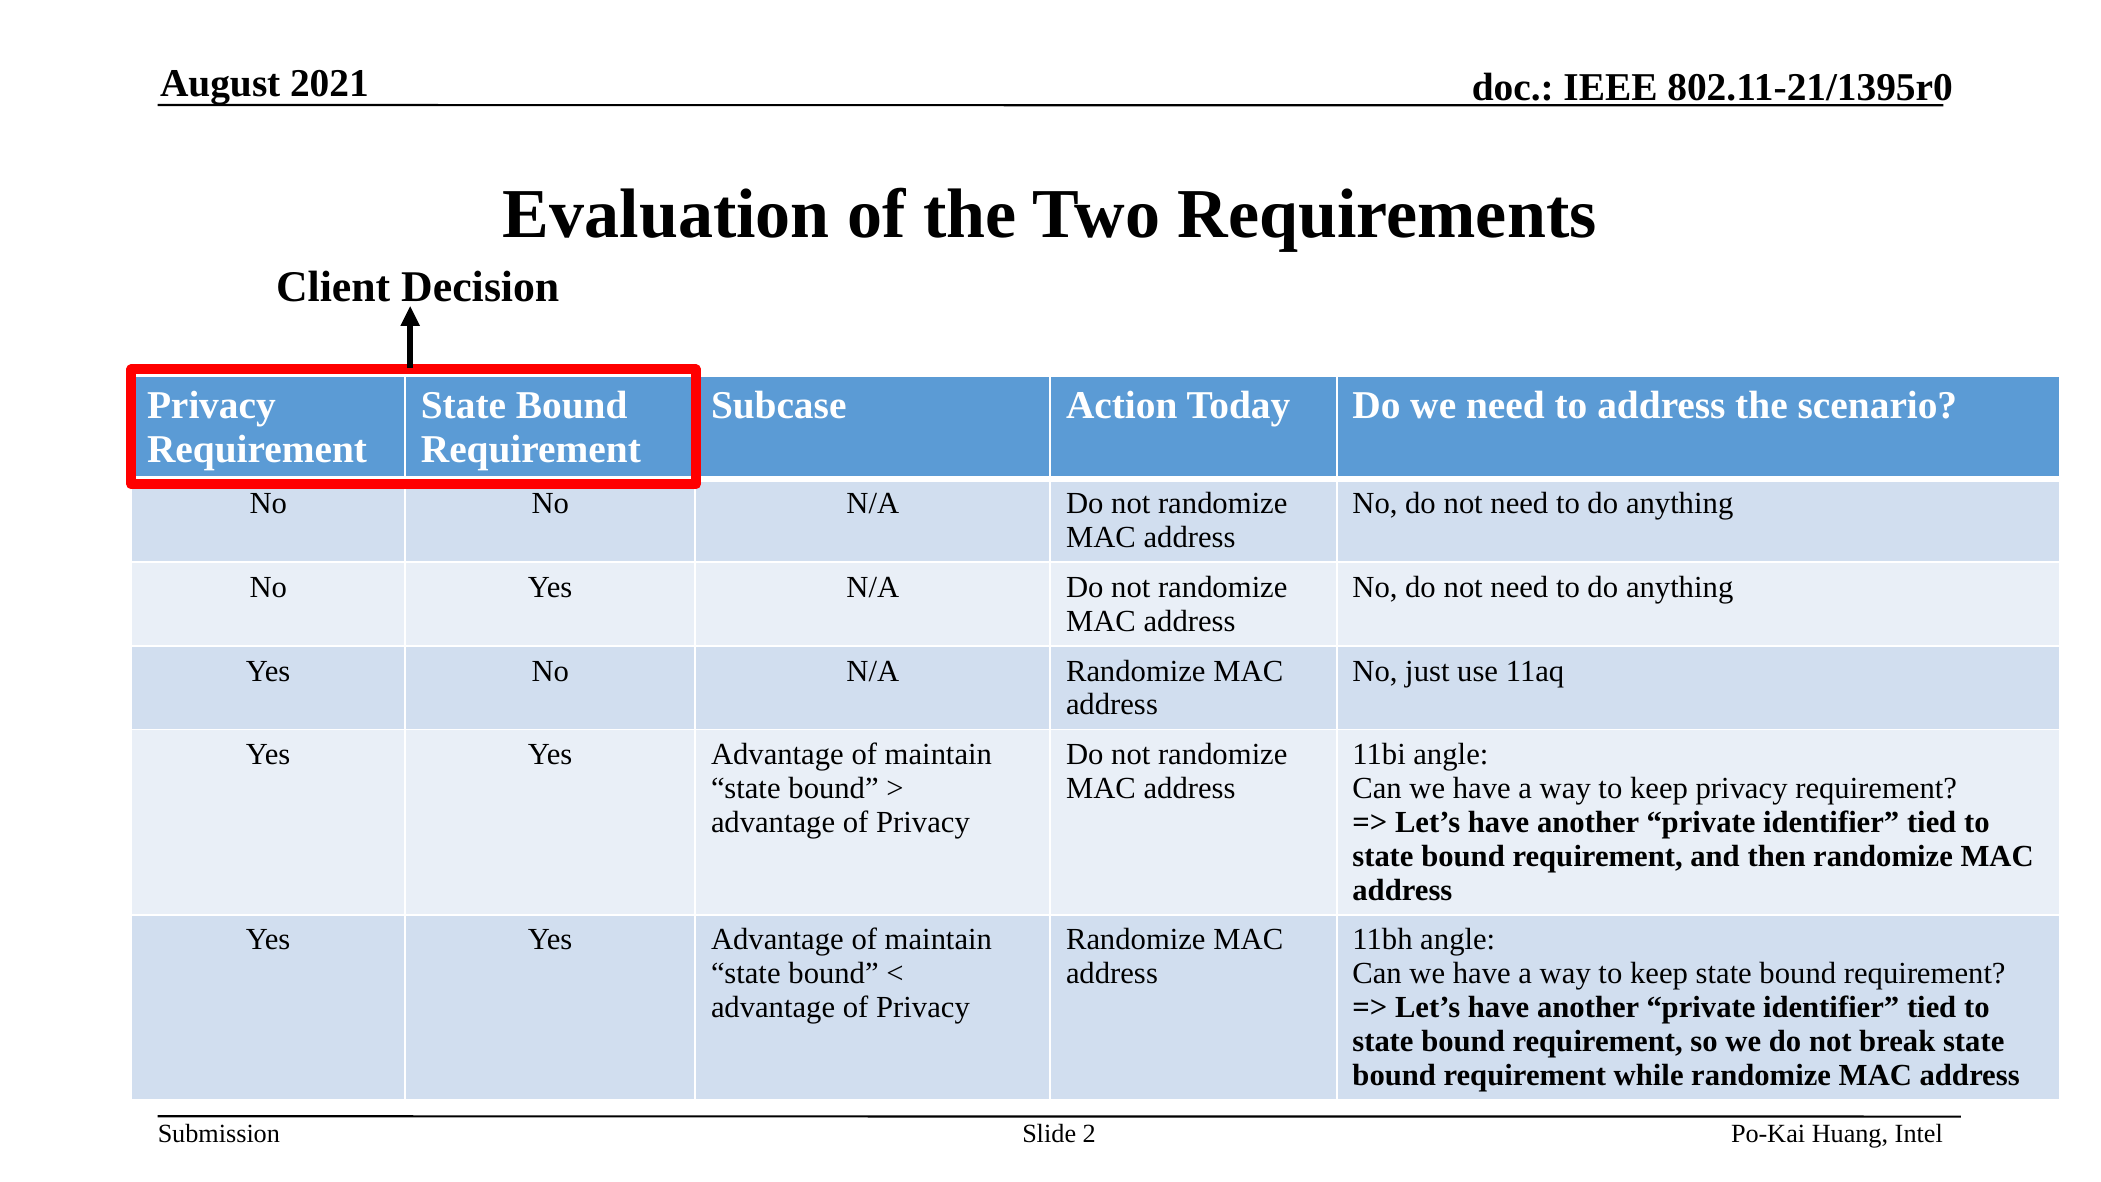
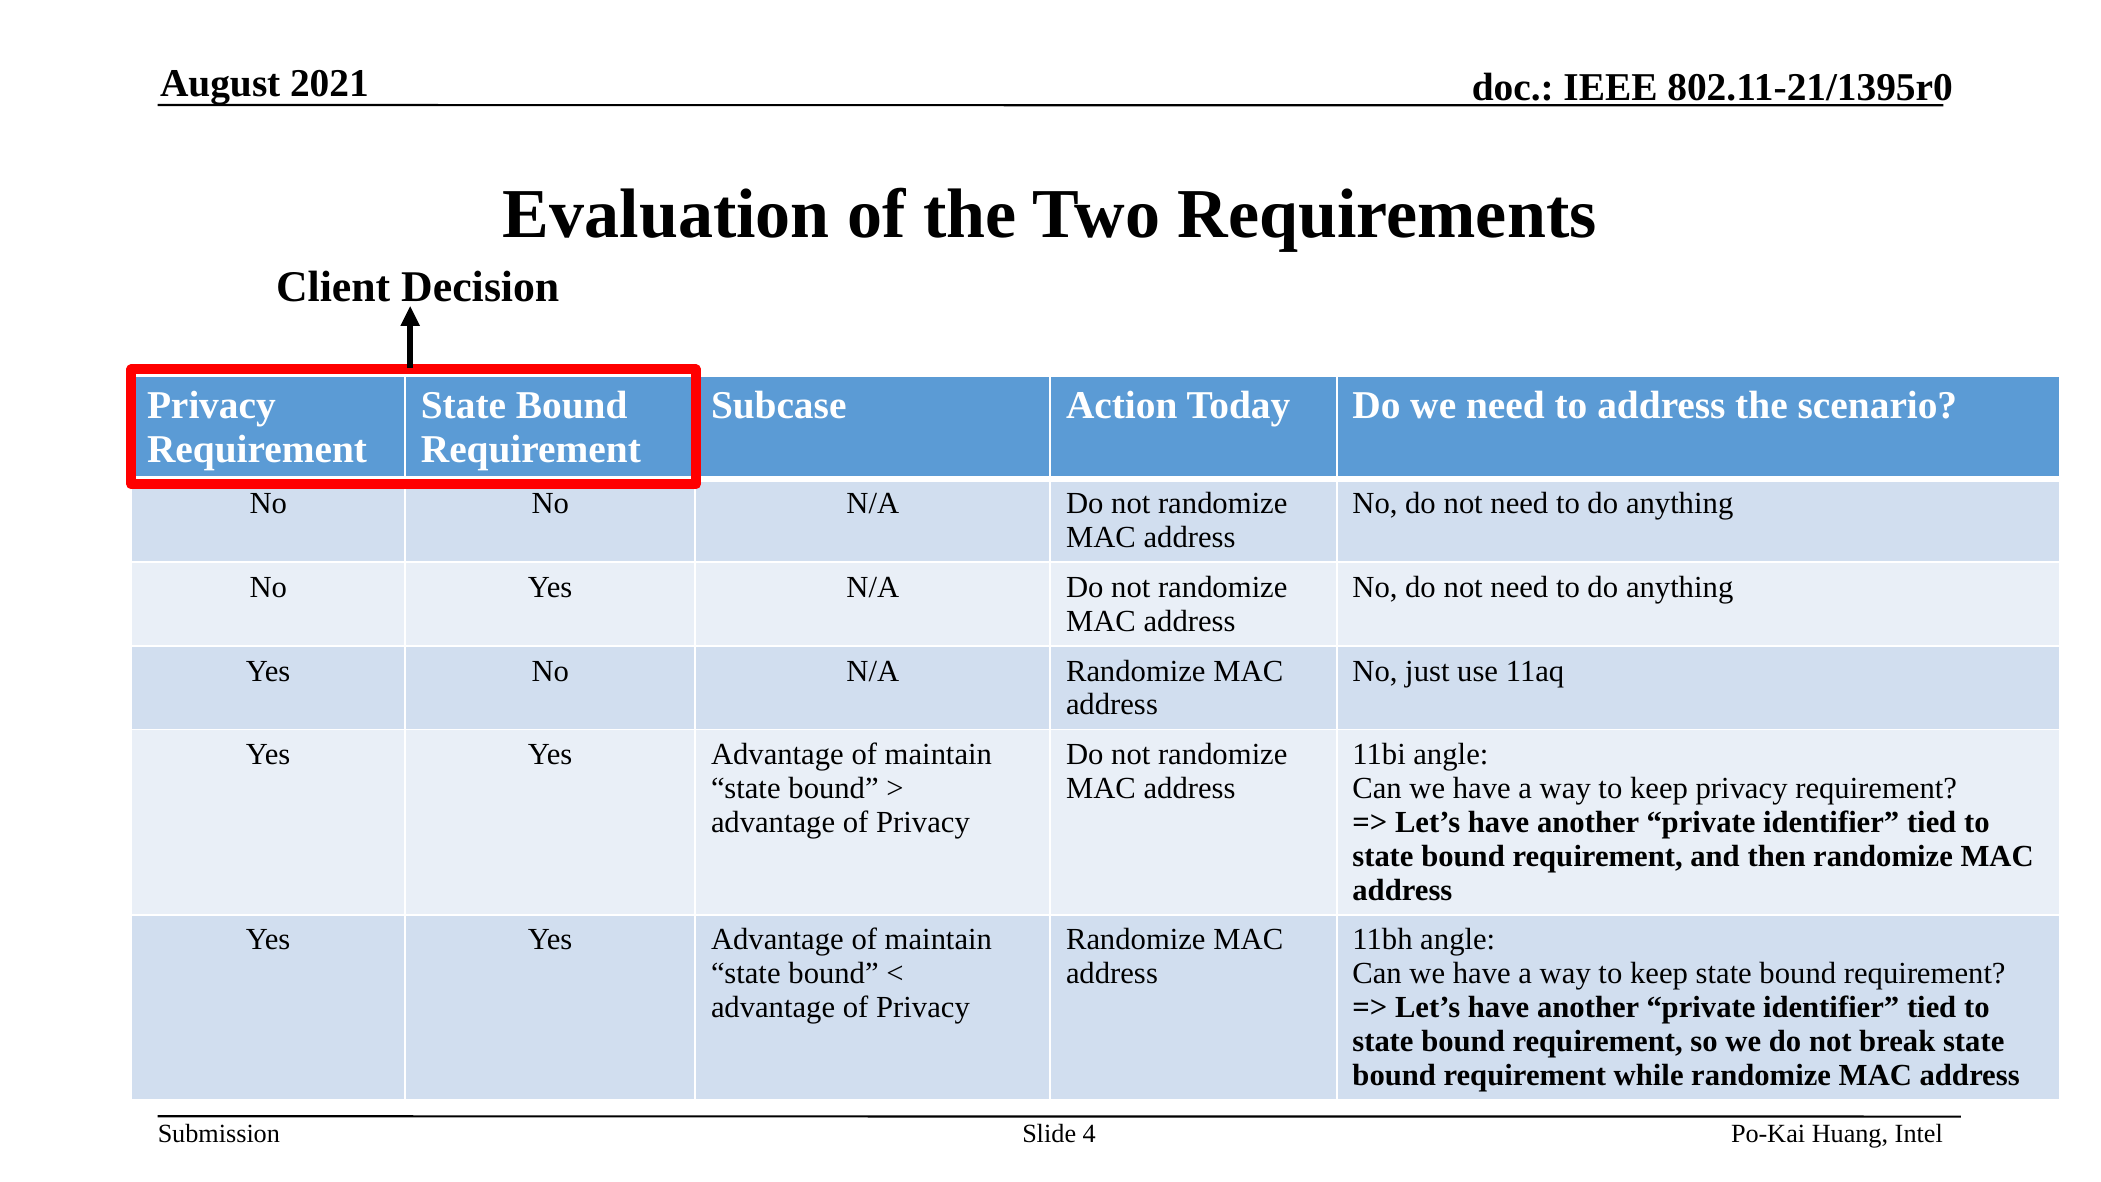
2: 2 -> 4 (1089, 1133)
